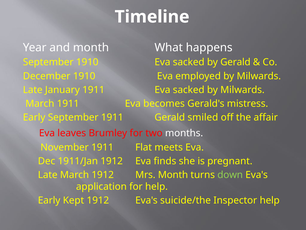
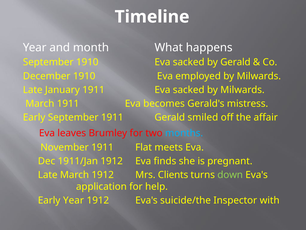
months colour: white -> light blue (184, 133)
Mrs Month: Month -> Clients (173, 175)
Early Kept: Kept -> Year (73, 200)
Inspector help: help -> with (270, 200)
